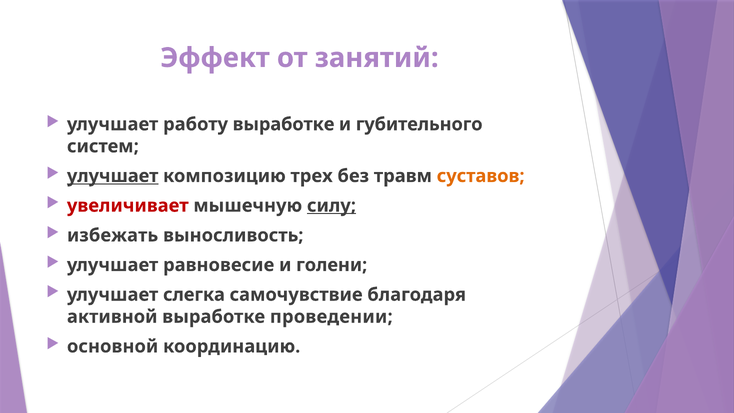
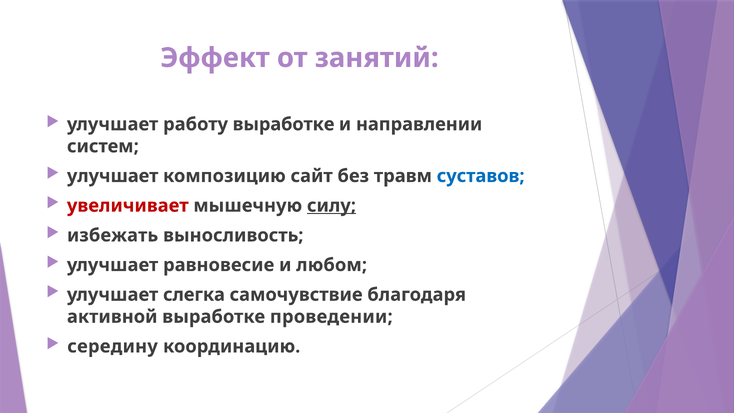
губительного: губительного -> направлении (419, 124)
улучшает underline: present -> none (113, 176)
трех: трех -> сайт (312, 176)
суставов colour: orange -> blue (481, 176)
голени: голени -> любом (332, 265)
основной: основной -> середину (113, 346)
